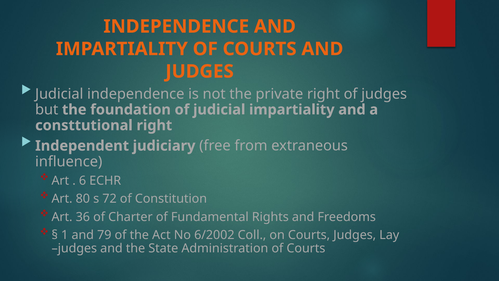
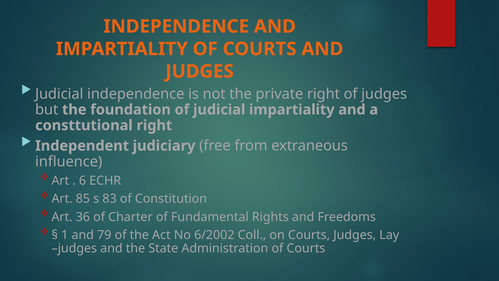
80: 80 -> 85 (83, 199)
72: 72 -> 83 (110, 199)
